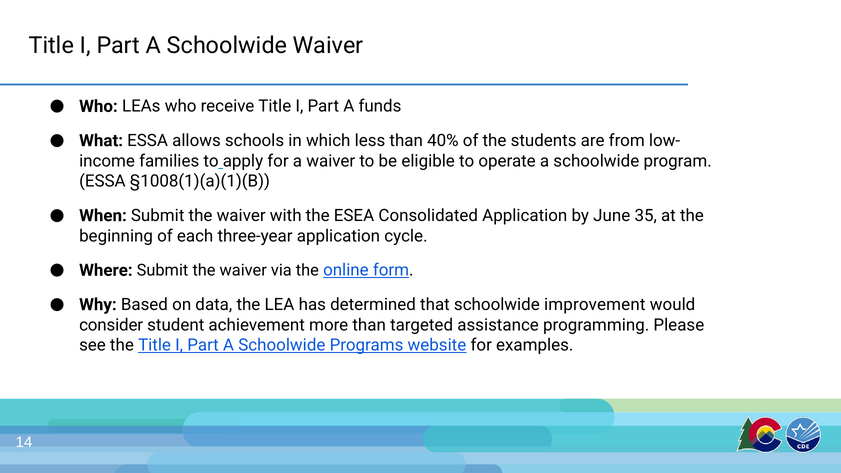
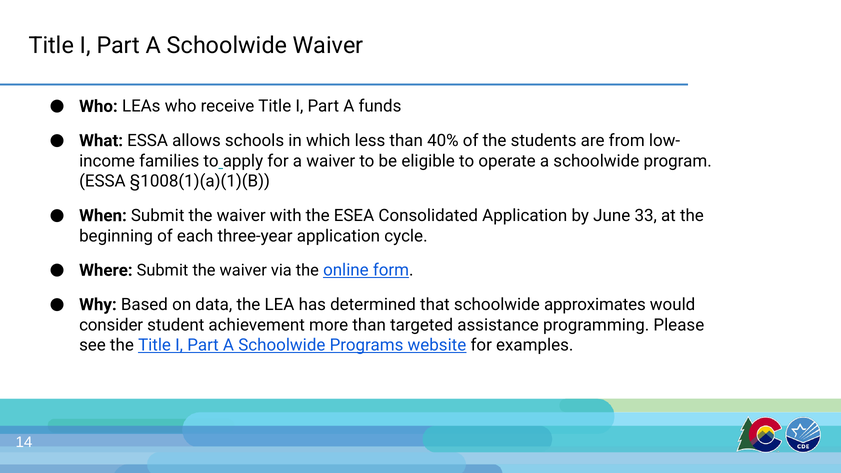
35: 35 -> 33 (646, 216)
improvement: improvement -> approximates (595, 305)
